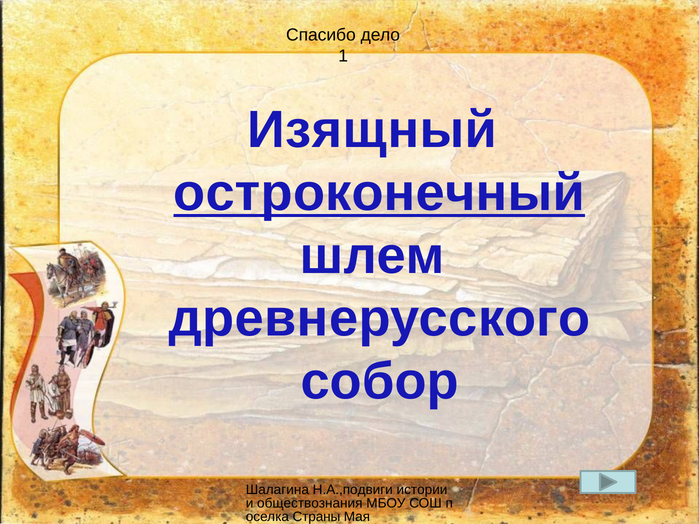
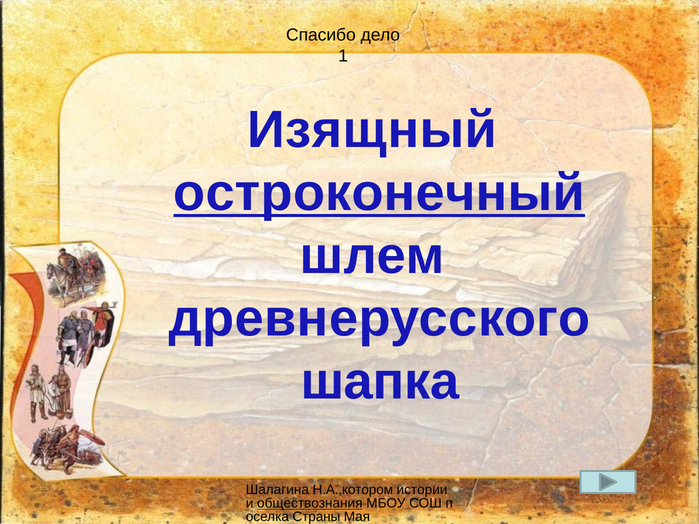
собор: собор -> шапка (380, 382)
Н.А.,подвиги: Н.А.,подвиги -> Н.А.,котором (353, 490)
обществознания underline: none -> present (310, 504)
